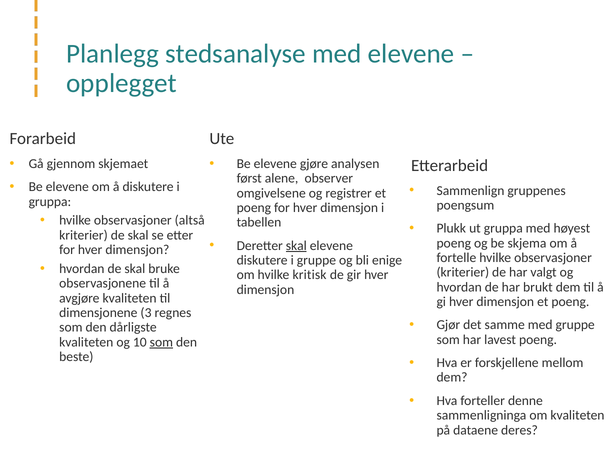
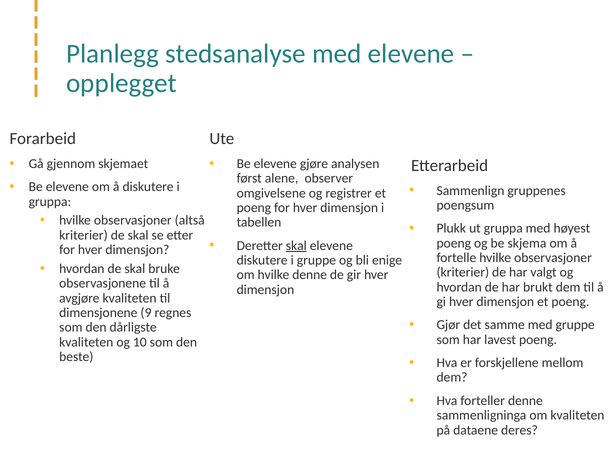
hvilke kritisk: kritisk -> denne (310, 275)
3: 3 -> 9 (146, 313)
som underline: present -> none (161, 342)
